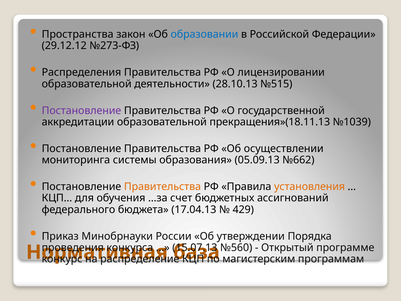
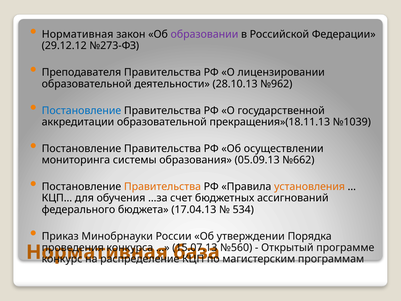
Пространства: Пространства -> Нормативная (78, 34)
образовании colour: blue -> purple (204, 34)
Распределения: Распределения -> Преподавателя (81, 72)
№515: №515 -> №962 (276, 84)
Постановление colour: purple -> blue (81, 110)
429: 429 -> 534 (243, 209)
